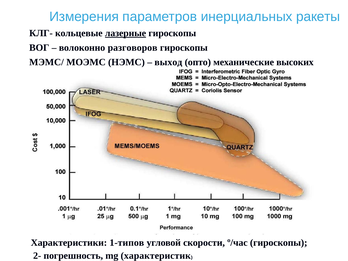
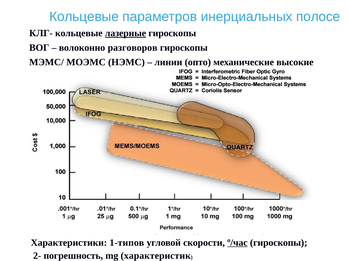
Измерения: Измерения -> Кольцевые (84, 17)
ракеты: ракеты -> полосе (318, 17)
выход: выход -> линии (168, 62)
высоких: высоких -> высокие (295, 62)
º/час underline: none -> present (237, 243)
